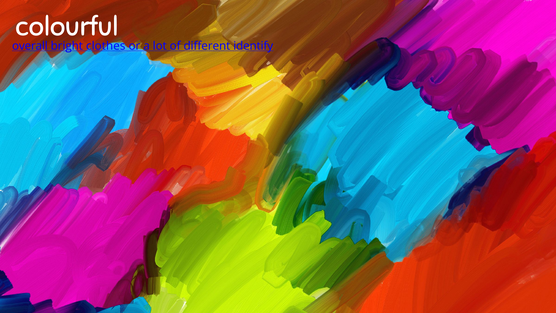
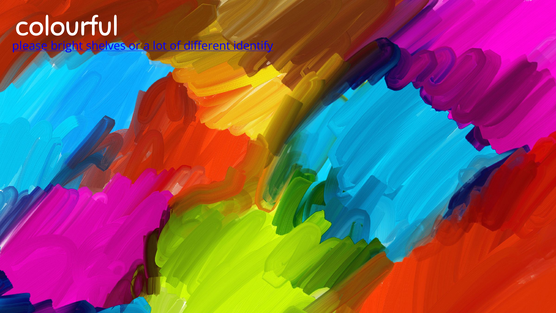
overall: overall -> please (30, 46)
clothes: clothes -> shelves (106, 46)
